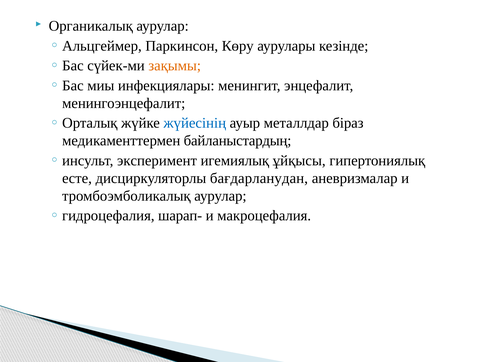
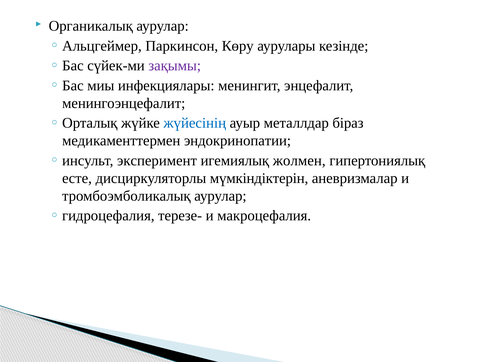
зақымы colour: orange -> purple (175, 66)
байланыстардың: байланыстардың -> эндокринопатии (237, 140)
ұйқысы: ұйқысы -> жолмен (299, 160)
бағдарланудан: бағдарланудан -> мүмкіндіктерін (259, 178)
шарап-: шарап- -> терезе- (180, 215)
